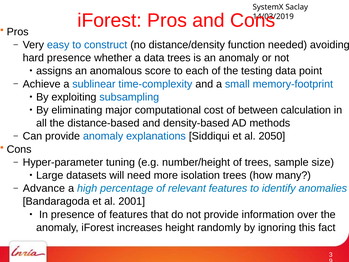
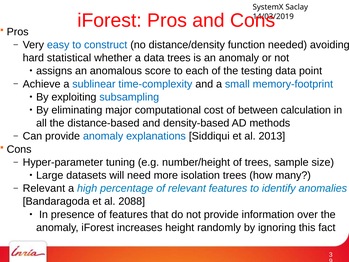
hard presence: presence -> statistical (69, 58)
2050: 2050 -> 2013 (272, 136)
Advance: Advance -> Relevant (44, 188)
2001: 2001 -> 2088 (132, 201)
